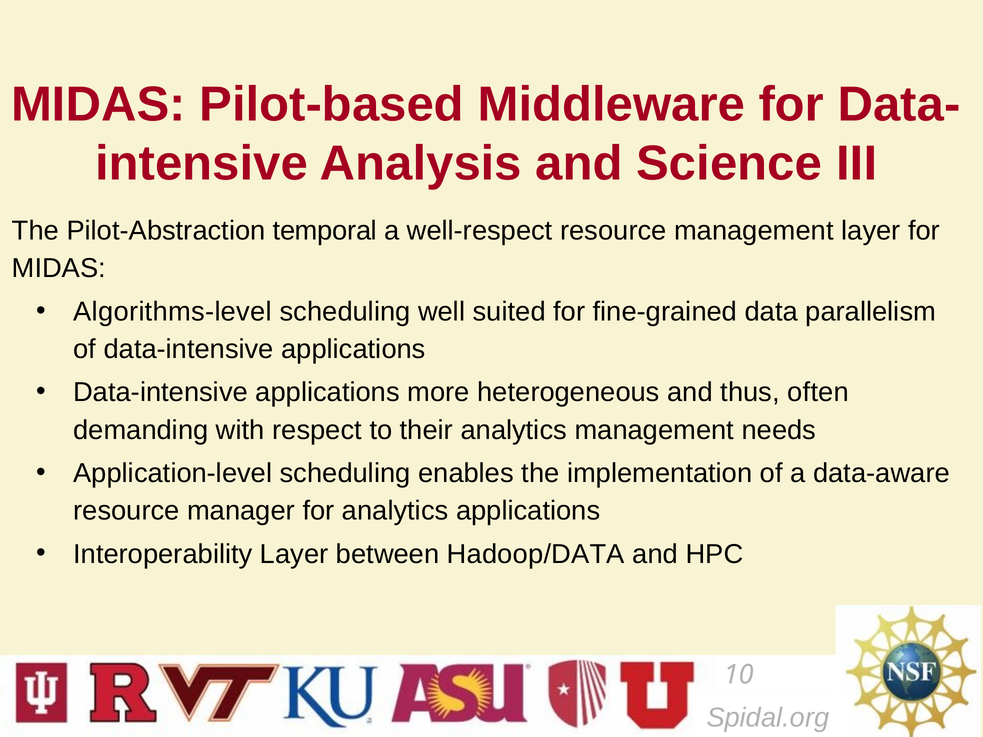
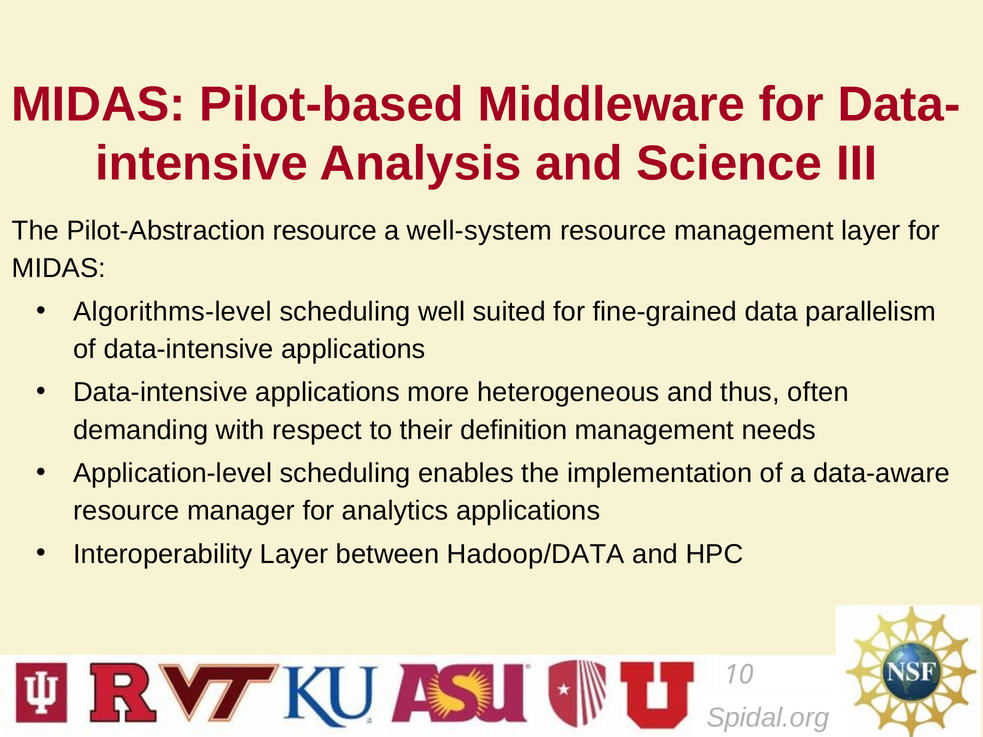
Pilot-Abstraction temporal: temporal -> resource (325, 231)
well-respect: well-respect -> well-system (480, 231)
their analytics: analytics -> definition (514, 430)
